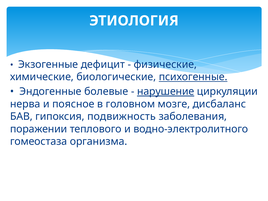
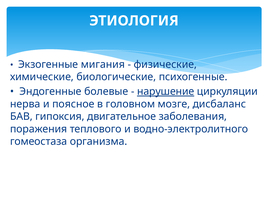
дефицит: дефицит -> мигания (103, 64)
психогенные underline: present -> none (193, 77)
подвижность: подвижность -> двигательное (122, 116)
поражении: поражении -> поражения (39, 129)
